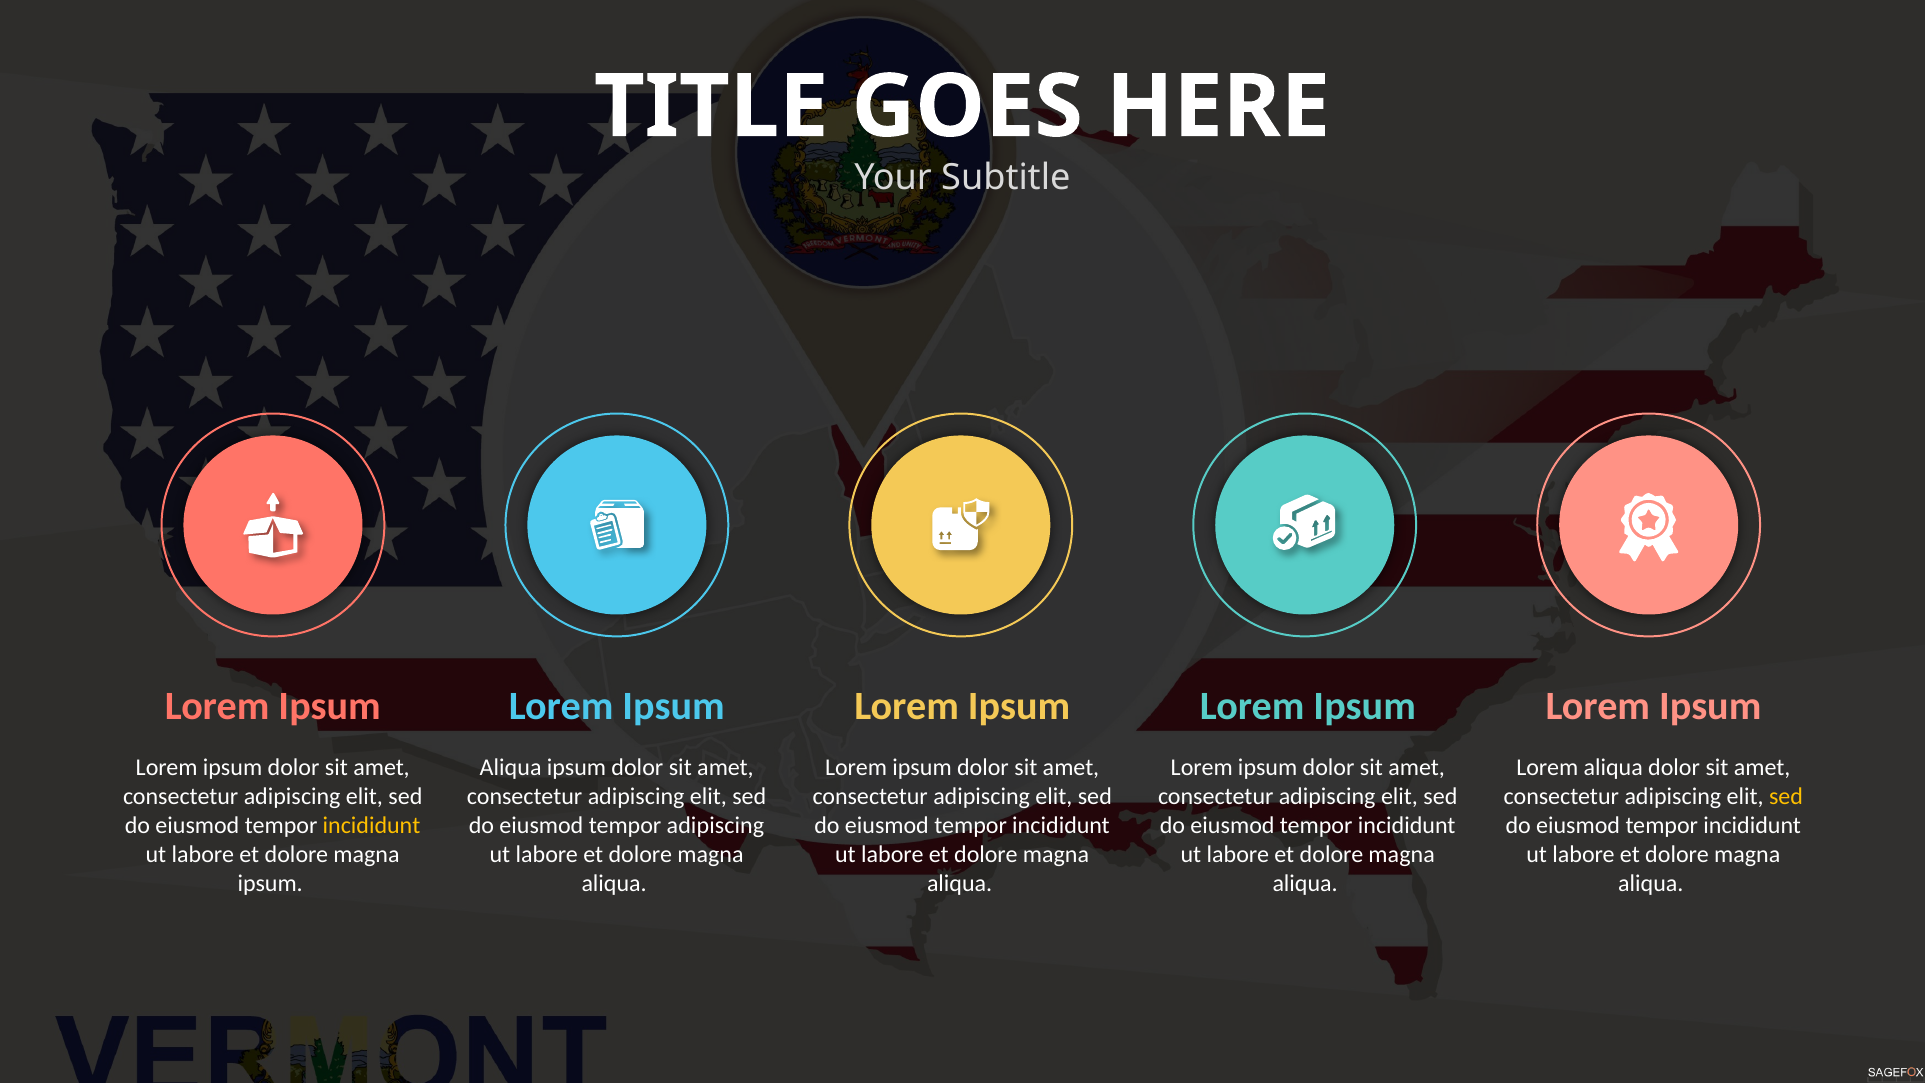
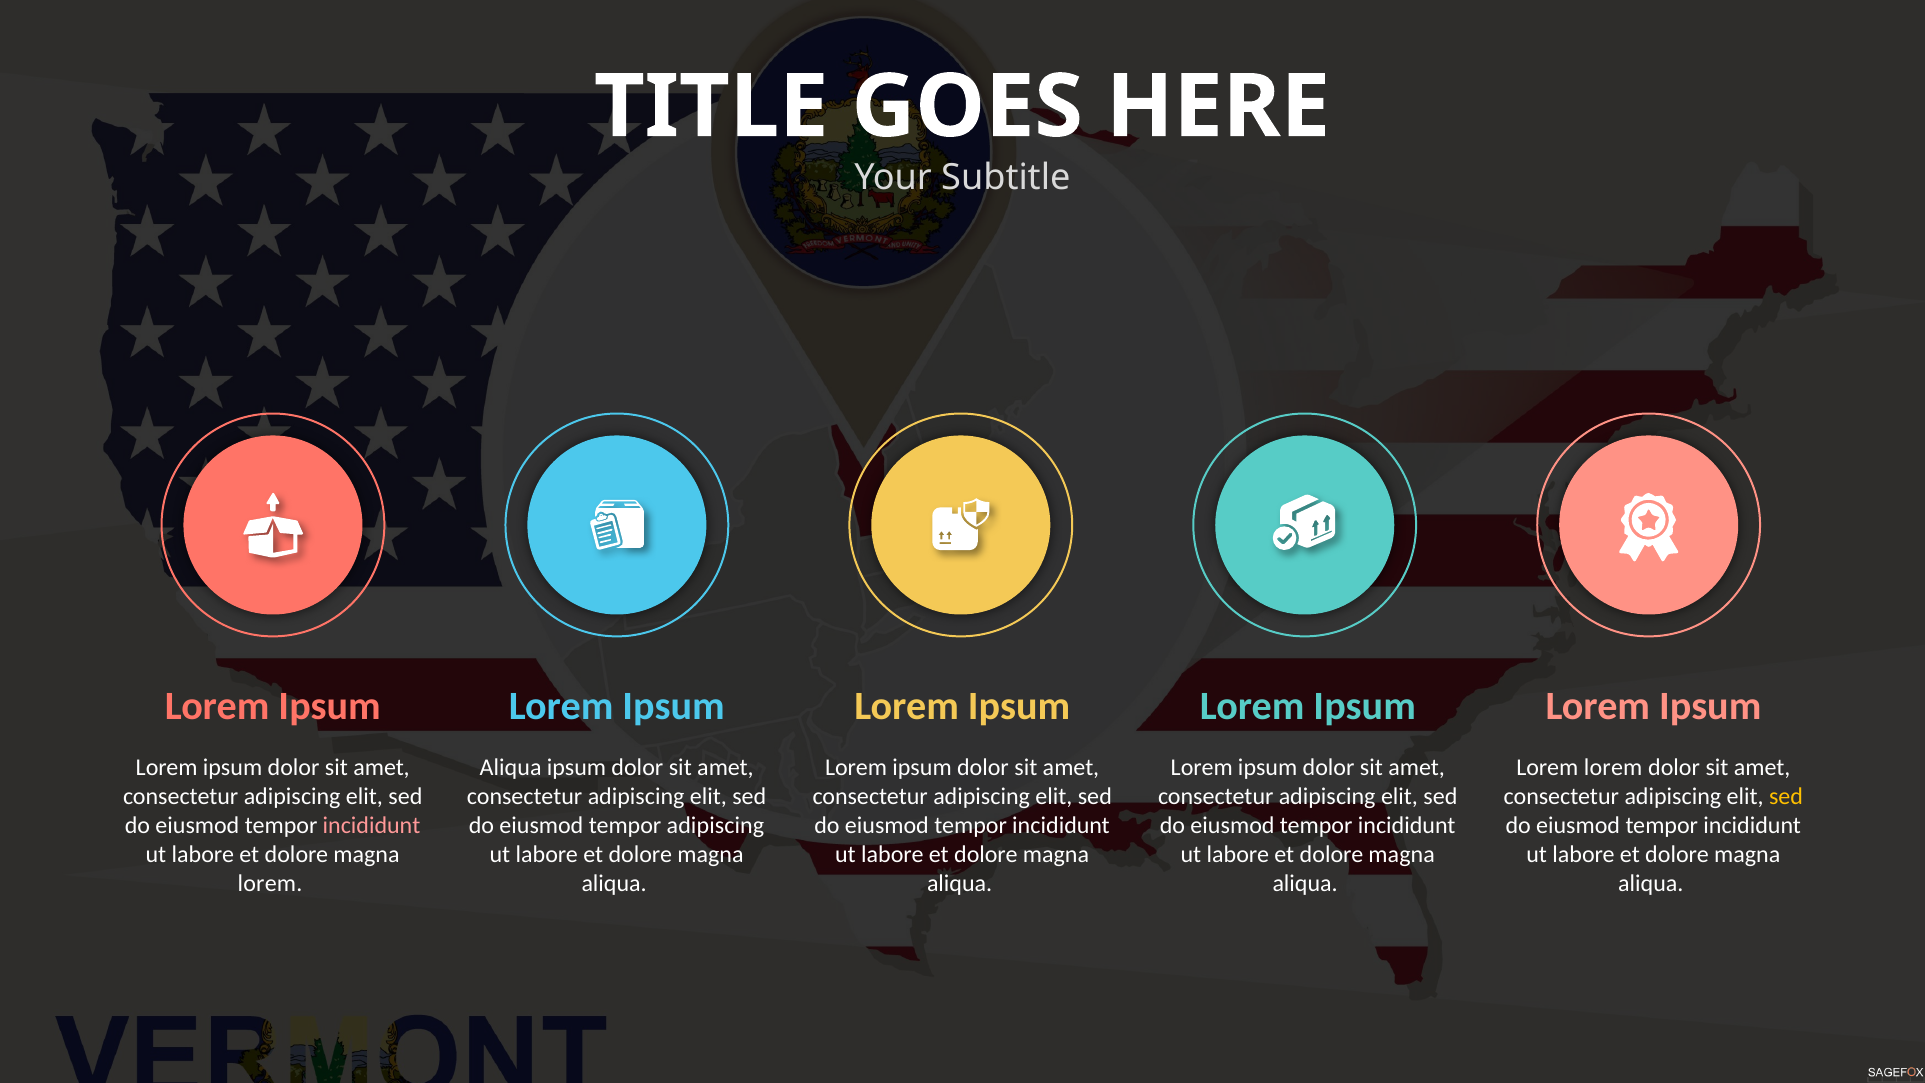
aliqua: aliqua -> lorem (1613, 767)
incididunt colour: yellow -> pink (372, 825)
ipsum: ipsum -> lorem (270, 883)
